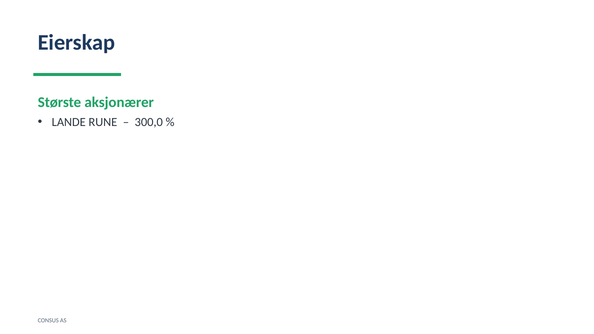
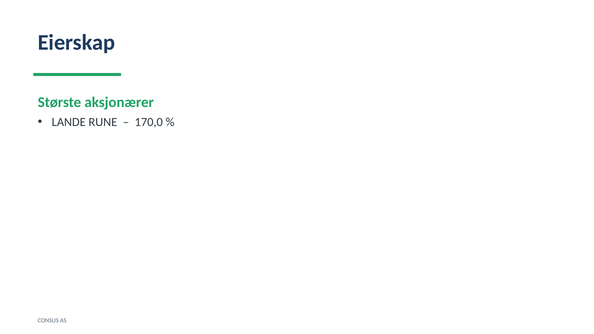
300,0: 300,0 -> 170,0 (149, 122)
